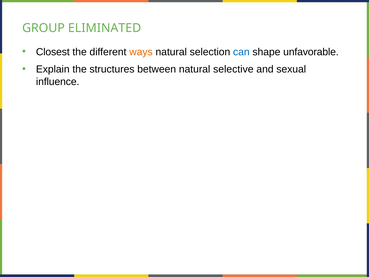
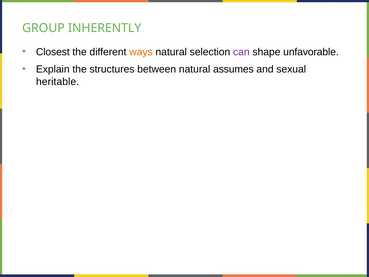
ELIMINATED: ELIMINATED -> INHERENTLY (105, 28)
can colour: blue -> purple (241, 52)
selective: selective -> assumes (233, 69)
influence: influence -> heritable (58, 82)
